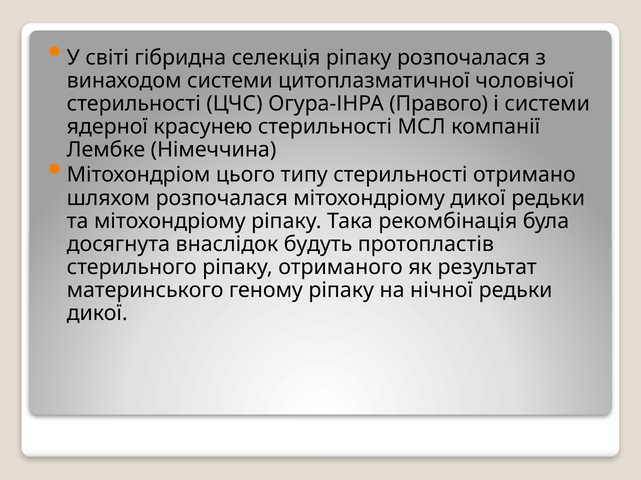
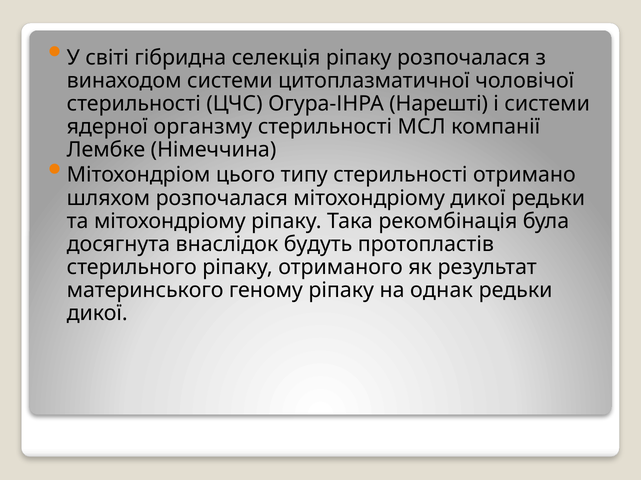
Правого: Правого -> Нарешті (439, 104)
красунею: красунею -> органзму (203, 127)
нічної: нічної -> однак (442, 291)
